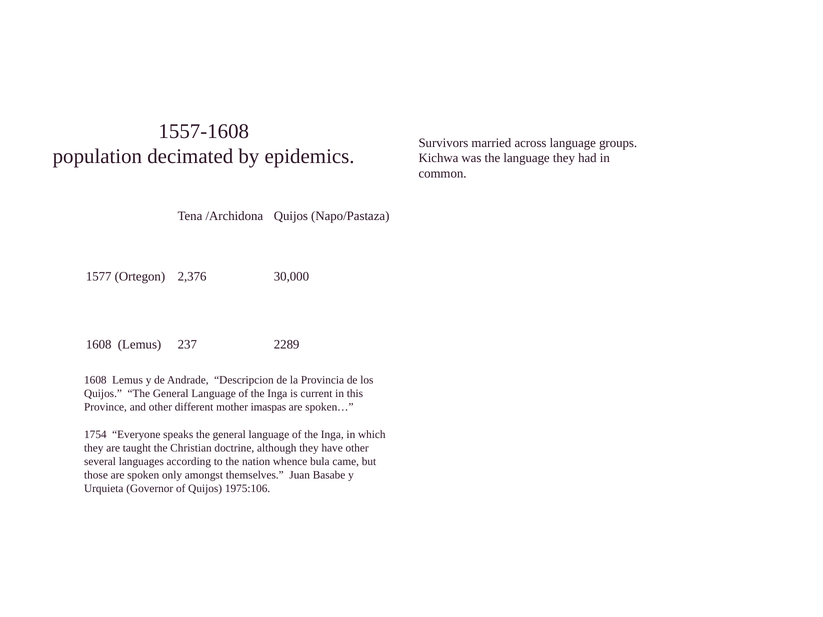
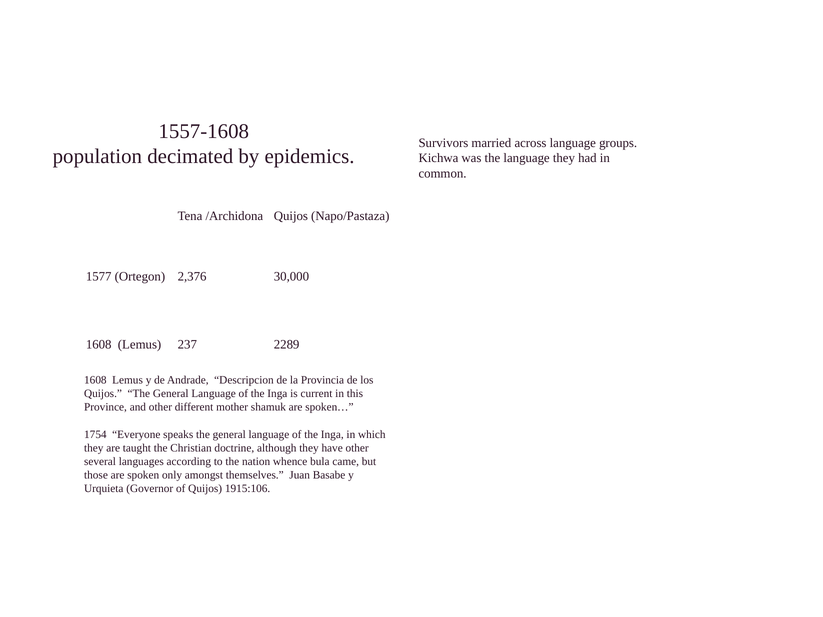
imaspas: imaspas -> shamuk (268, 407)
1975:106: 1975:106 -> 1915:106 (248, 489)
